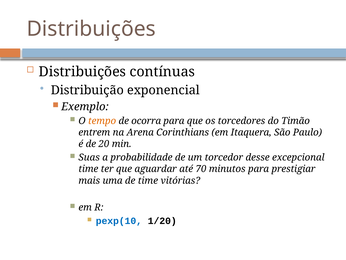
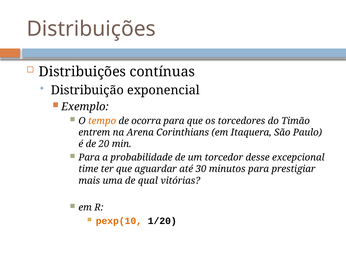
Suas: Suas -> Para (89, 157)
70: 70 -> 30 (201, 169)
de time: time -> qual (148, 180)
pexp(10 colour: blue -> orange (119, 221)
